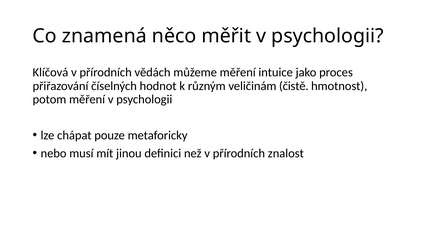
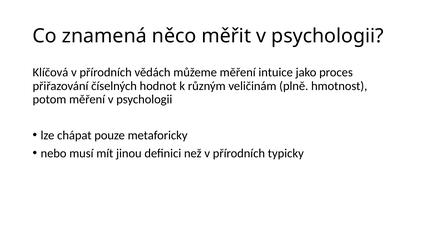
čistě: čistě -> plně (294, 86)
znalost: znalost -> typicky (286, 153)
